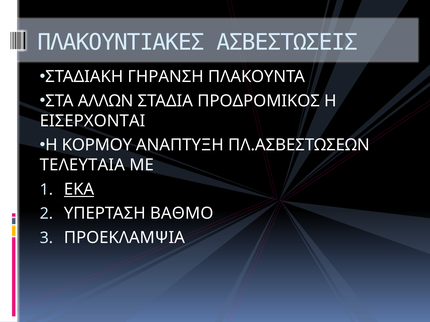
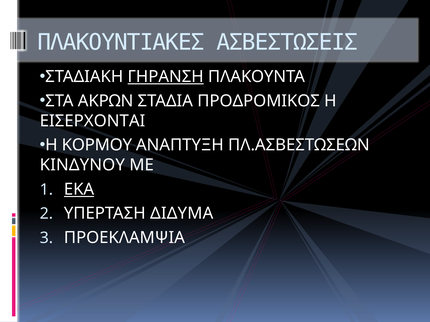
ΓΗΡΑΝΣΗ underline: none -> present (166, 77)
ΑΛΛΩΝ: ΑΛΛΩΝ -> ΑΚΡΩΝ (106, 101)
ΤΕΛΕΥΤΑΙΑ: ΤΕΛΕΥΤΑΙΑ -> ΚΙΝΔΥΝΟΥ (82, 165)
ΒΑΘΜΟ: ΒΑΘΜΟ -> ΔΙΔΥΜΑ (182, 214)
